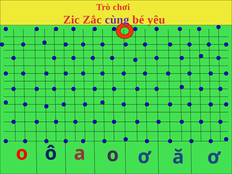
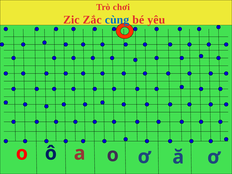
cùng colour: purple -> blue (117, 20)
